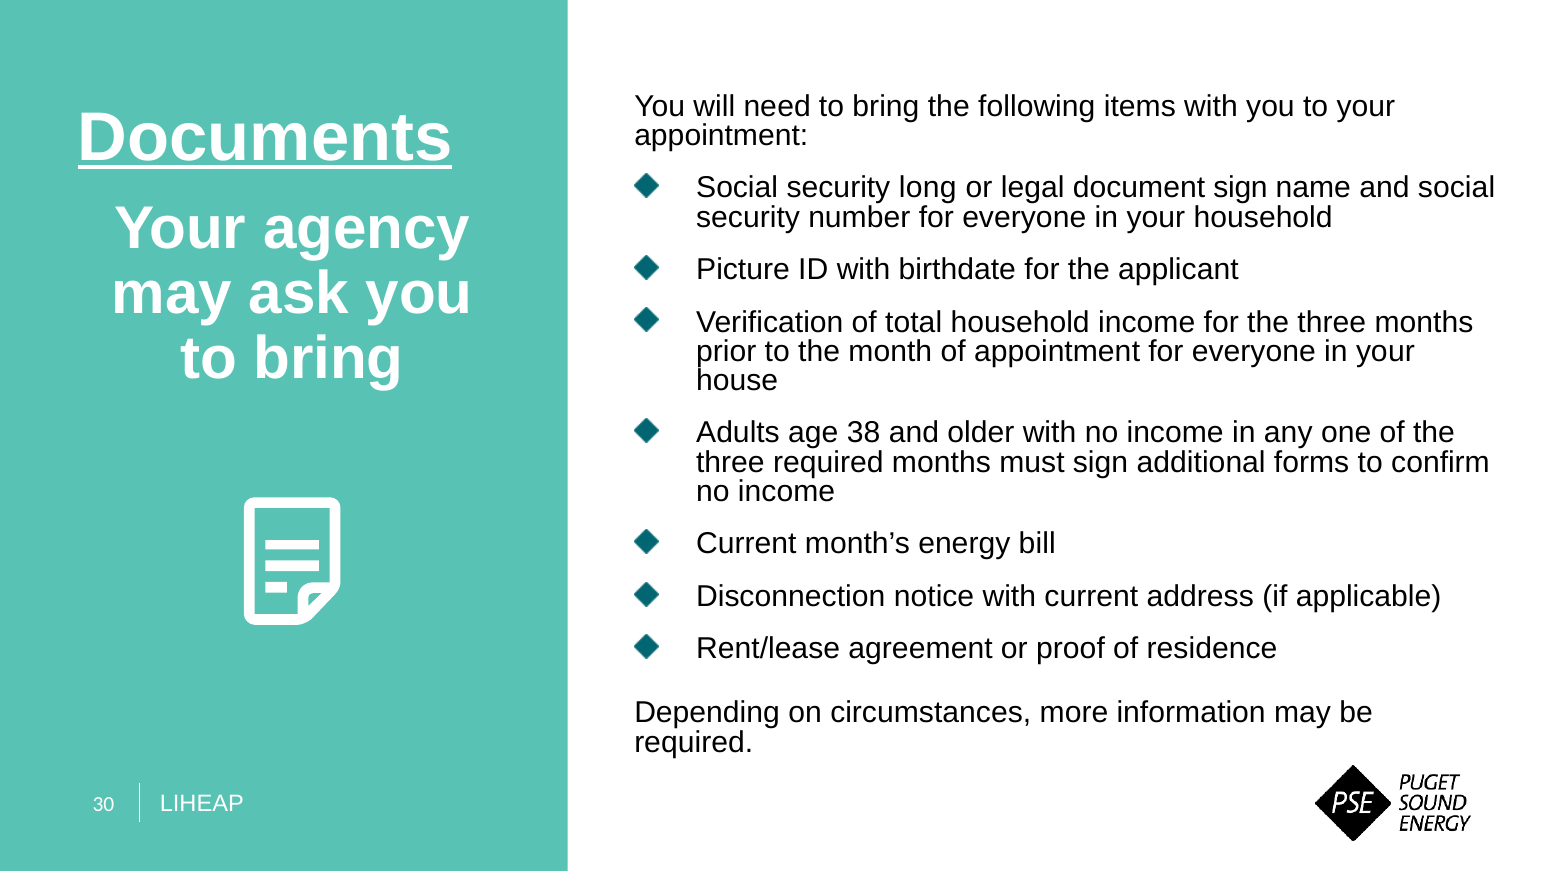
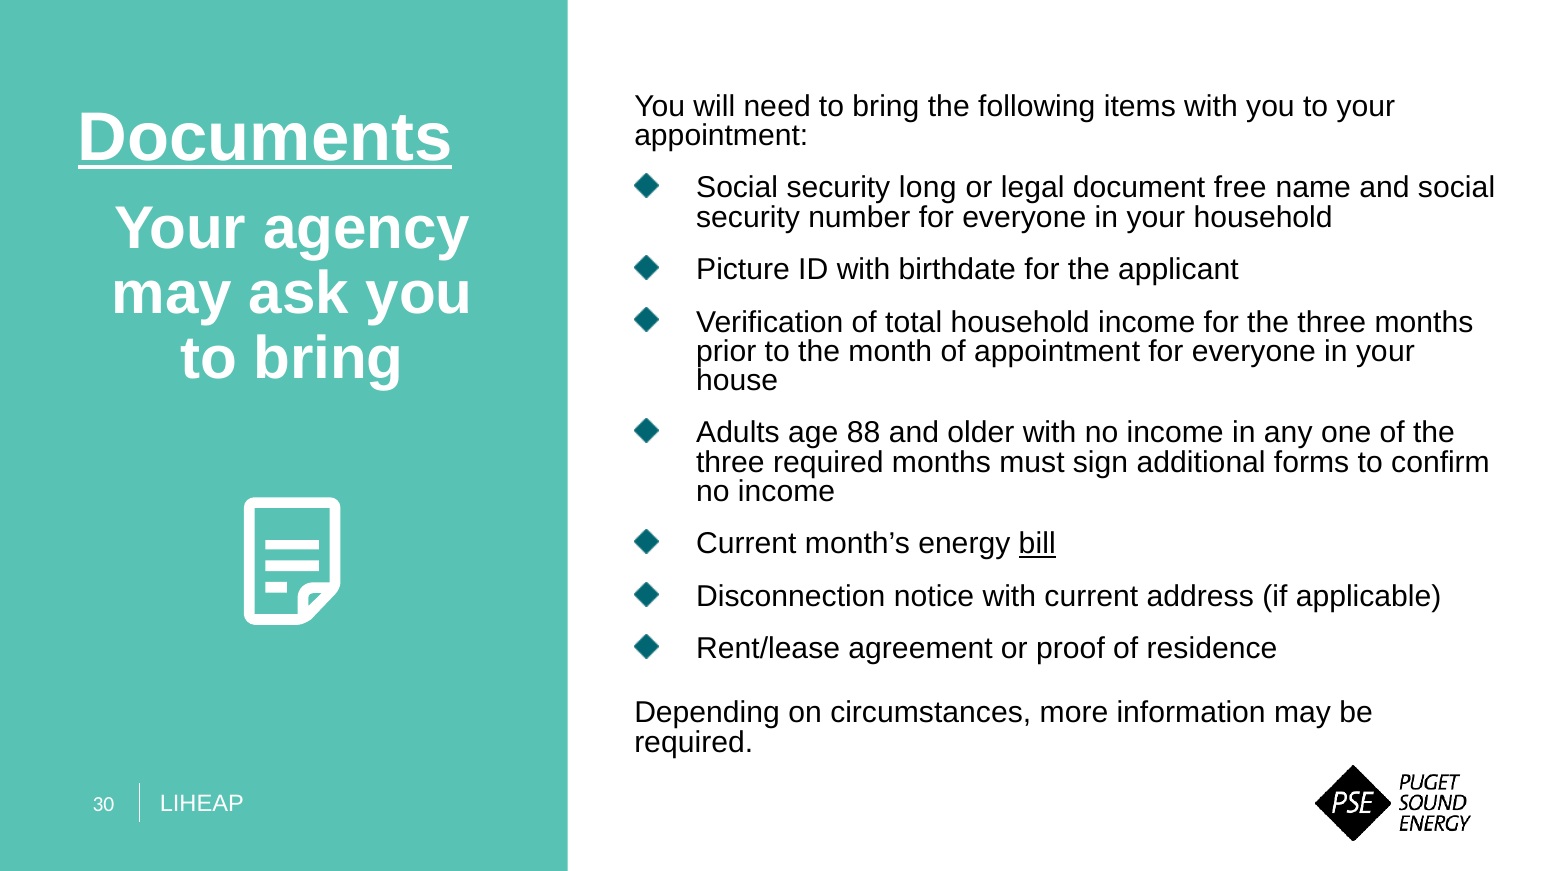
document sign: sign -> free (1240, 188)
38: 38 -> 88 (864, 433)
bill underline: none -> present (1037, 544)
